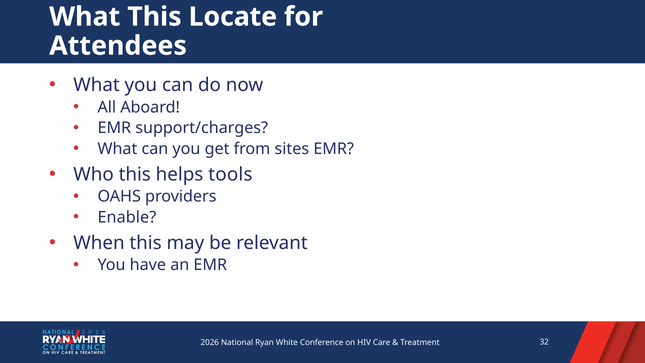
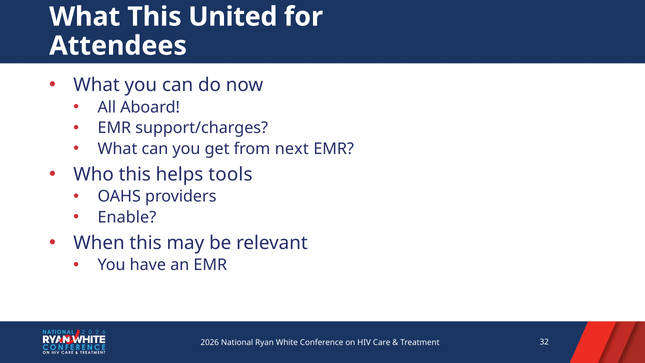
Locate: Locate -> United (233, 17)
sites: sites -> next (292, 149)
